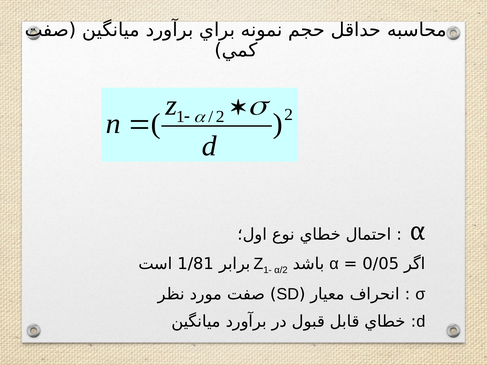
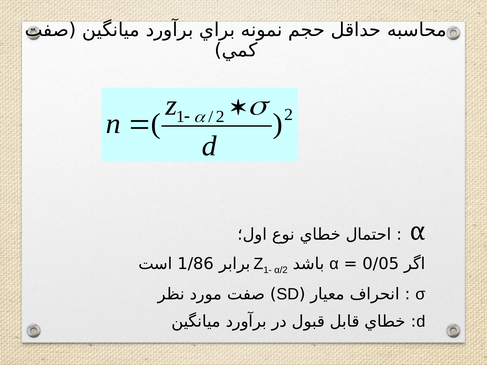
1/81: 1/81 -> 1/86 (196, 264)
